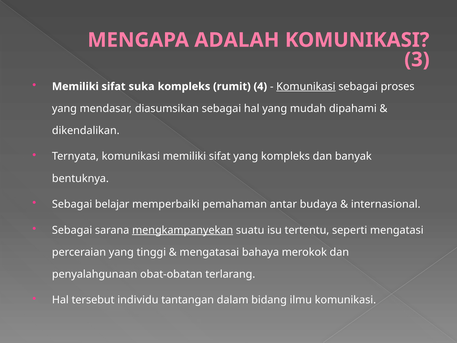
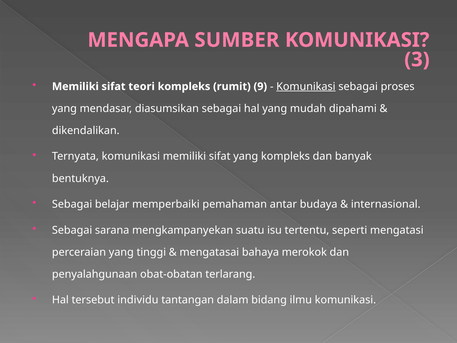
ADALAH: ADALAH -> SUMBER (237, 40)
suka: suka -> teori (142, 86)
4: 4 -> 9 (260, 86)
mengkampanyekan underline: present -> none (183, 230)
